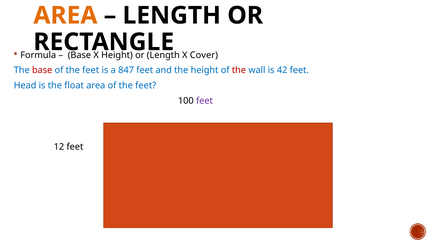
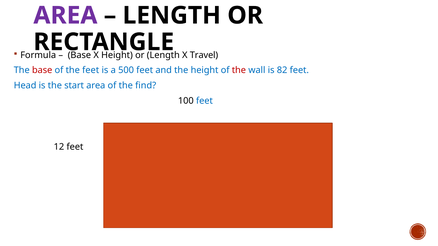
AREA colour: orange -> purple (65, 15)
Cover: Cover -> Travel (204, 55)
847: 847 -> 500 (126, 70)
42: 42 -> 82 (282, 70)
float: float -> start (74, 86)
area of the feet: feet -> find (146, 86)
feet colour: purple -> blue (204, 101)
